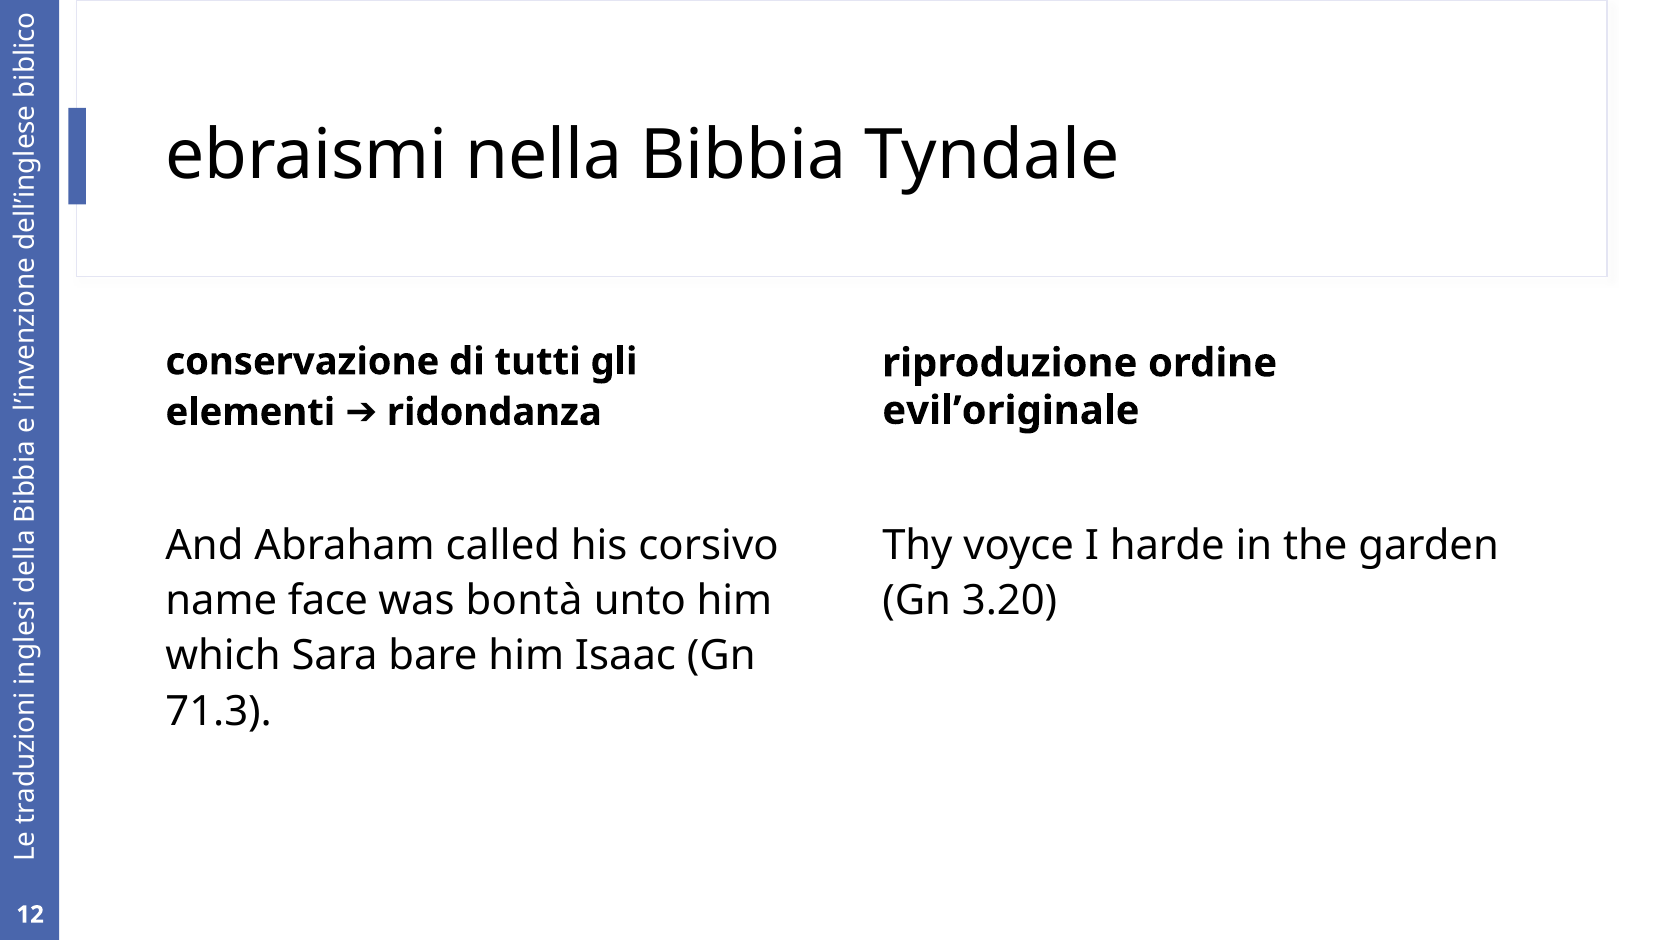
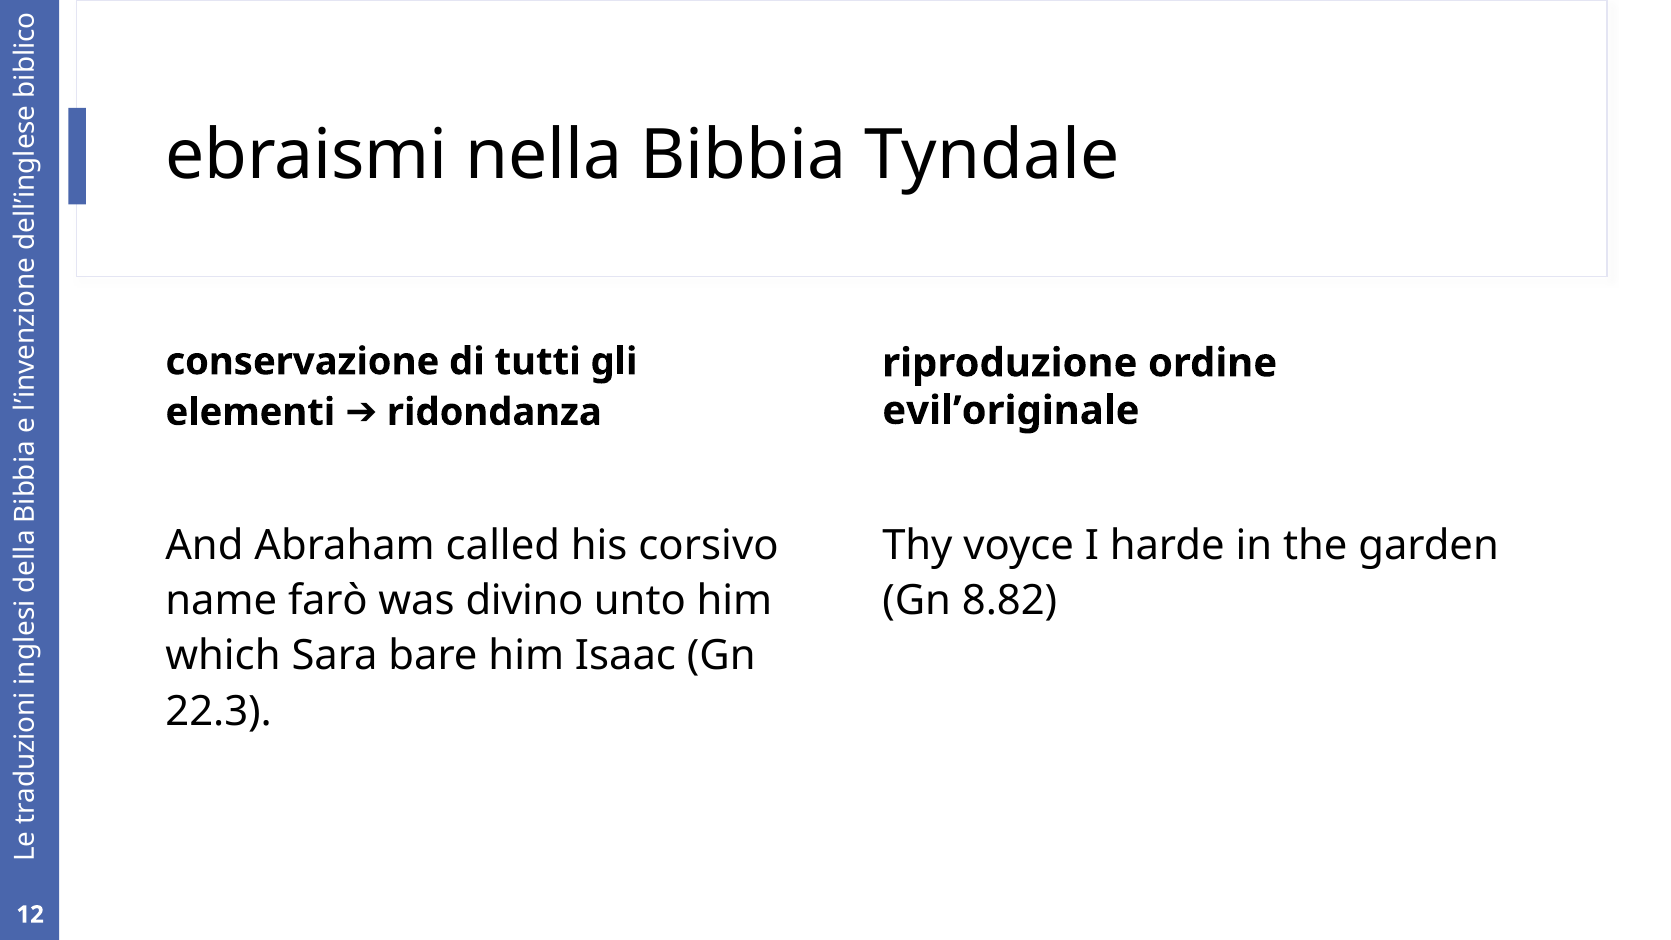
face: face -> farò (328, 601)
bontà: bontà -> divino (524, 601)
3.20: 3.20 -> 8.82 (1010, 601)
71.3: 71.3 -> 22.3 (219, 711)
